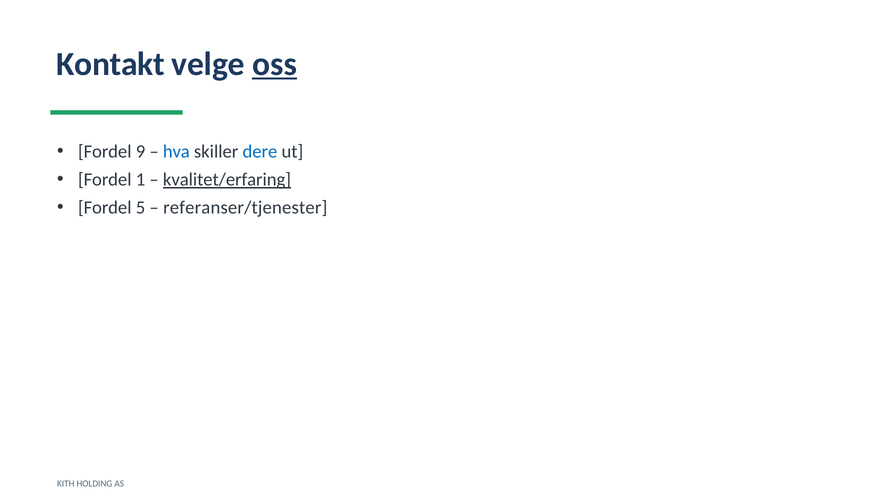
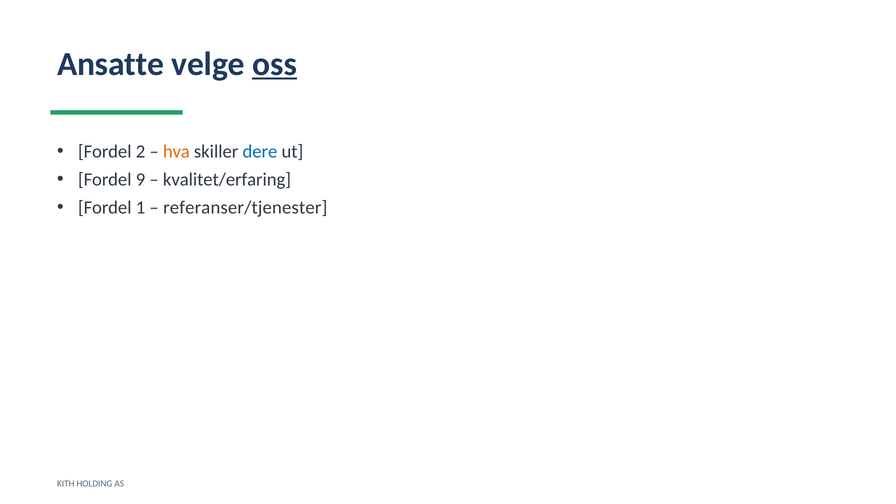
Kontakt: Kontakt -> Ansatte (111, 64)
9: 9 -> 2 (141, 152)
hva colour: blue -> orange (176, 152)
1: 1 -> 9 (141, 180)
kvalitet/erfaring underline: present -> none (227, 180)
5: 5 -> 1 (141, 208)
